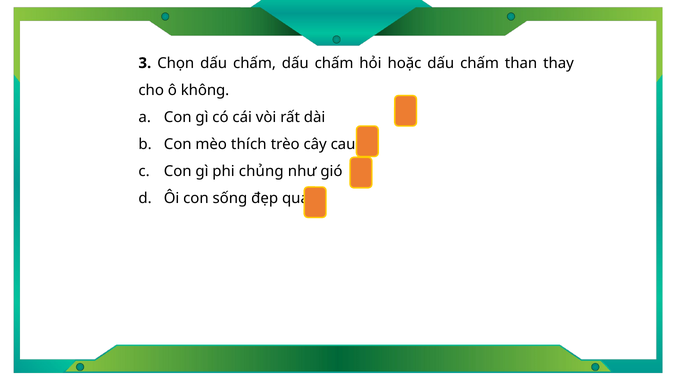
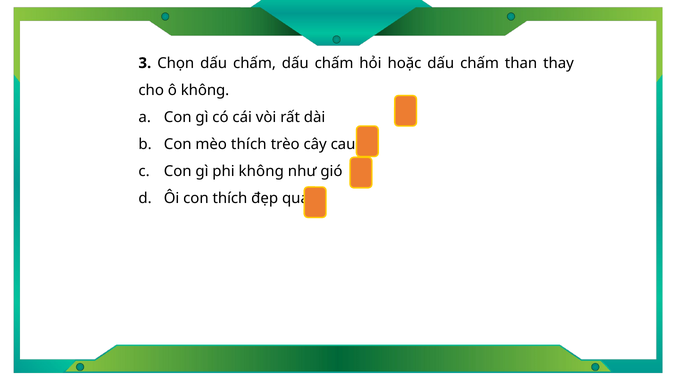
phi chủng: chủng -> không (261, 171)
con sống: sống -> thích (230, 198)
